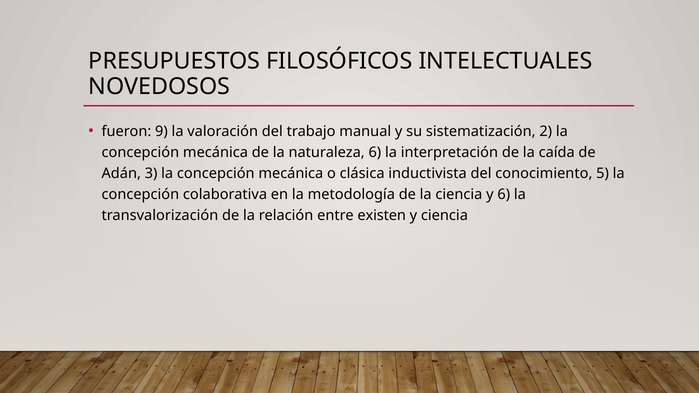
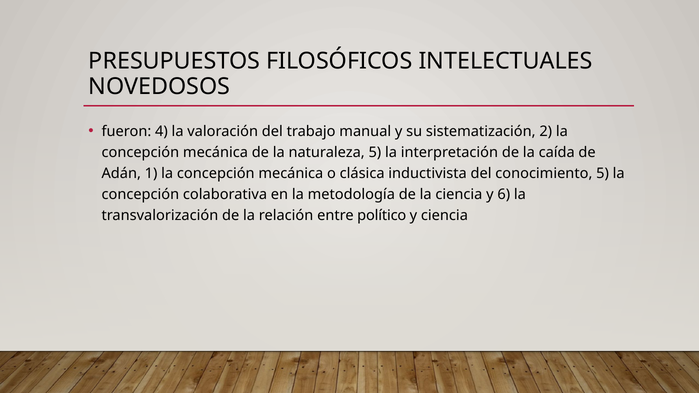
9: 9 -> 4 (161, 131)
naturaleza 6: 6 -> 5 (375, 152)
3: 3 -> 1 (151, 173)
existen: existen -> político (382, 215)
